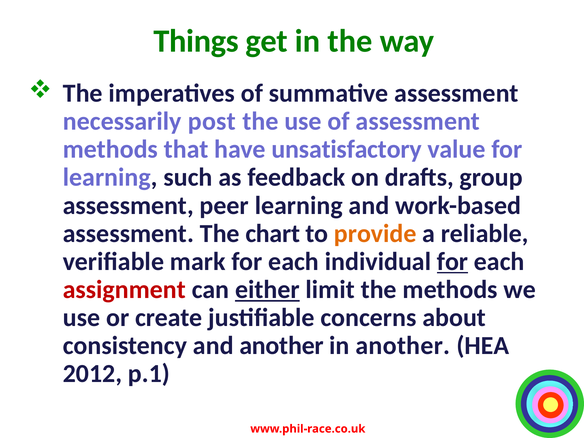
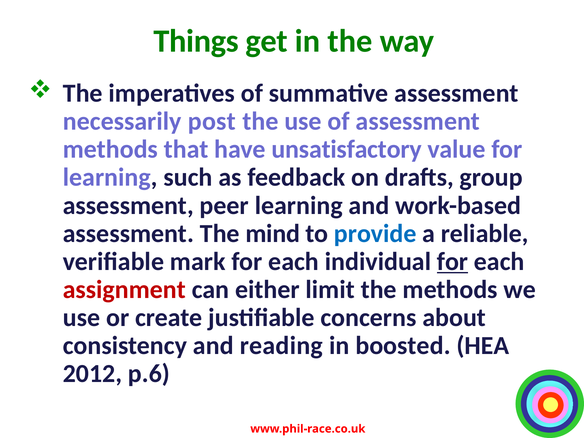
chart: chart -> mind (273, 233)
provide colour: orange -> blue (375, 233)
either underline: present -> none (267, 290)
and another: another -> reading (281, 346)
in another: another -> boosted (403, 346)
p.1: p.1 -> p.6 (149, 374)
